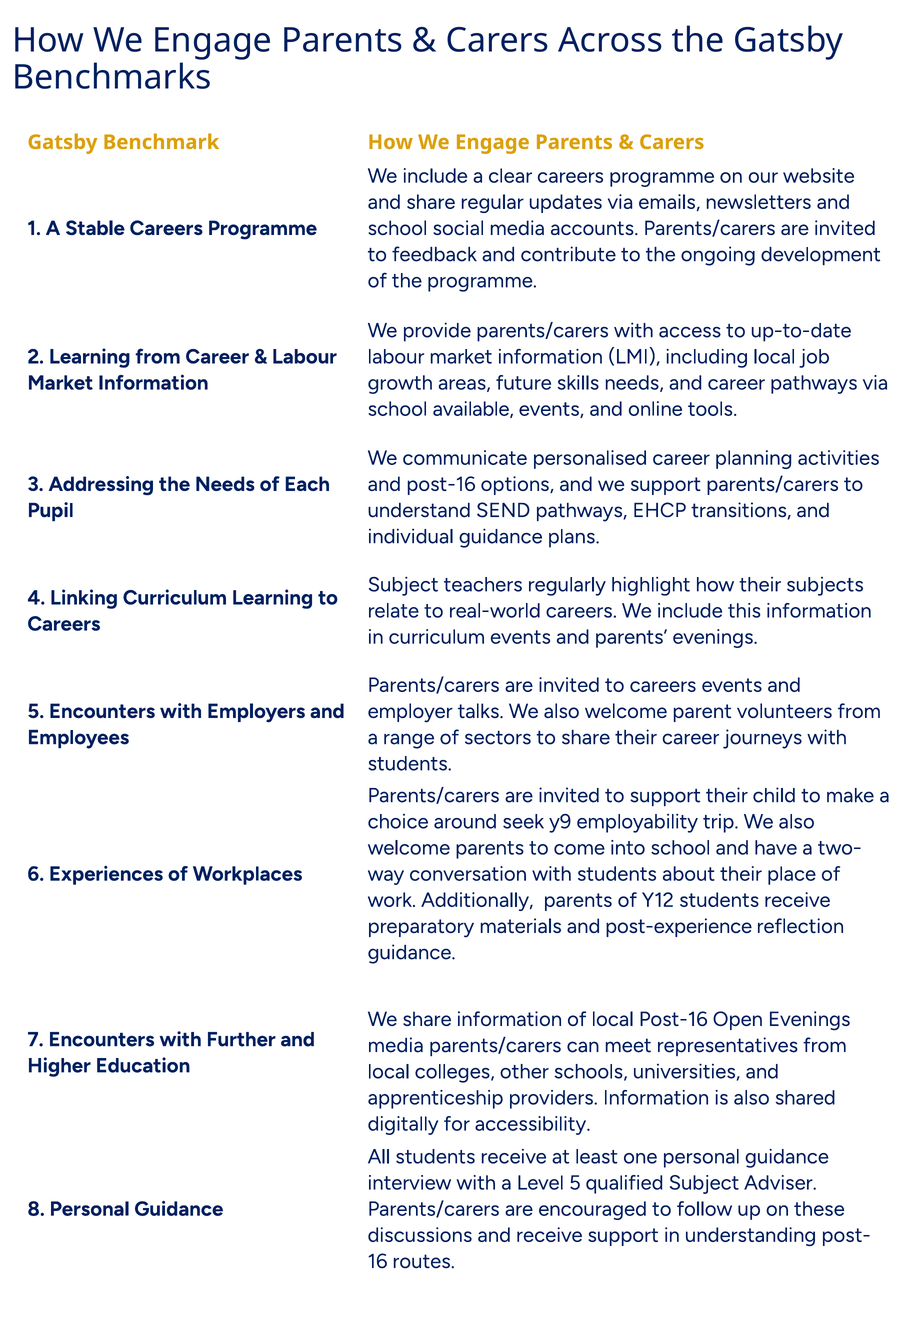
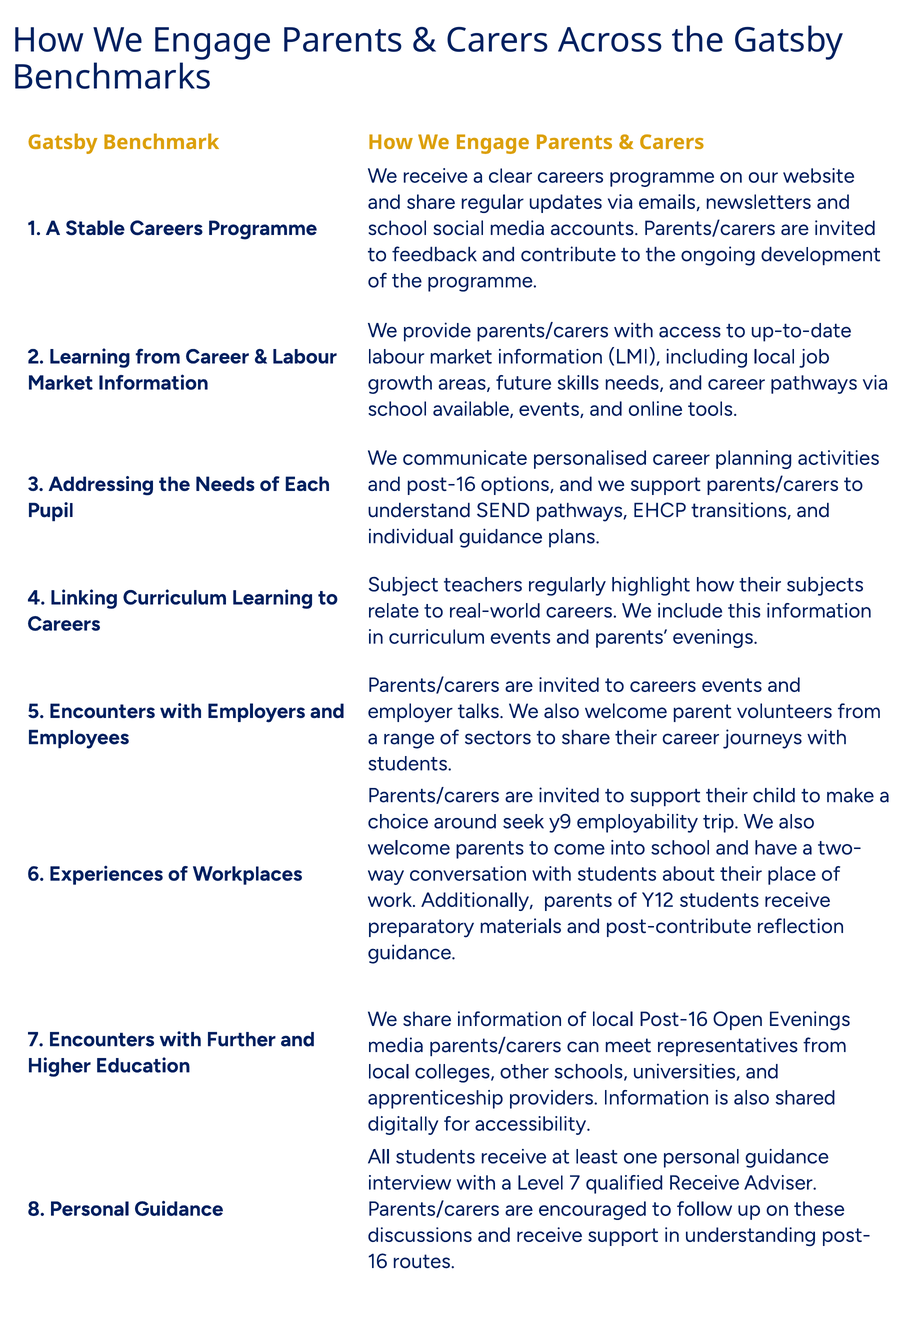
include: include -> receive (435, 176)
post-experience: post-experience -> post-contribute (678, 926)
Level 5: 5 -> 7 (575, 1183)
qualified Subject: Subject -> Receive (704, 1183)
